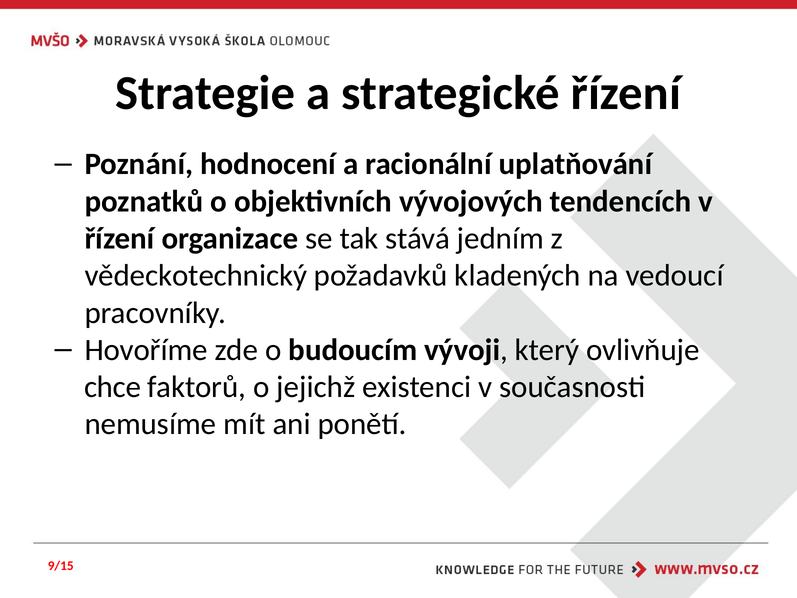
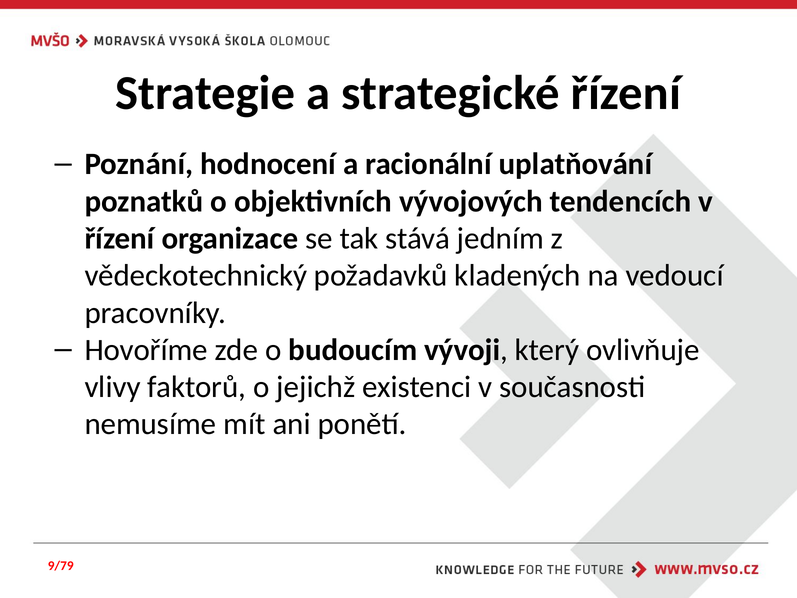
chce: chce -> vlivy (113, 387)
9/15: 9/15 -> 9/79 (61, 565)
